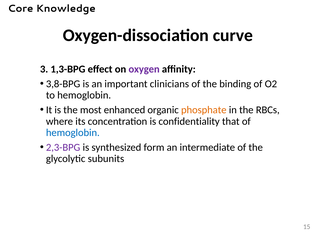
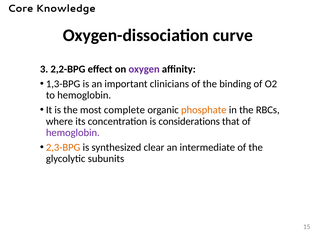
1,3-BPG: 1,3-BPG -> 2,2-BPG (68, 69)
3,8-BPG: 3,8-BPG -> 1,3-BPG (63, 84)
enhanced: enhanced -> complete (124, 110)
confidentiality: confidentiality -> considerations (189, 121)
hemoglobin colour: blue -> purple (73, 133)
2,3-BPG colour: purple -> orange (63, 147)
form: form -> clear (154, 147)
